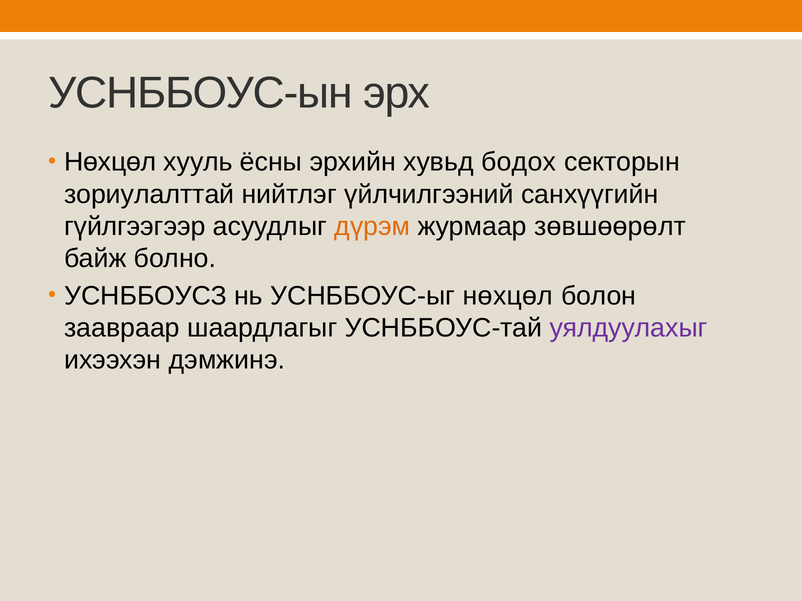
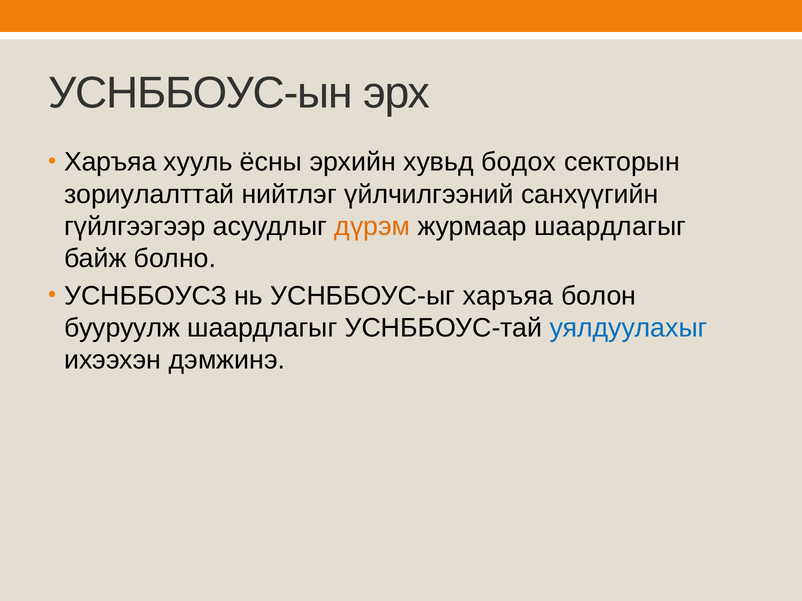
Нөхцөл: Нөхцөл -> Харъяа (110, 162)
журмаар зөвшөөрөлт: зөвшөөрөлт -> шаардлагыг (610, 226)
УСНББОУС-ыг нөхцөл: нөхцөл -> харъяа (508, 296)
заавраар: заавраар -> бууруулж (122, 328)
уялдуулахыг colour: purple -> blue (628, 328)
